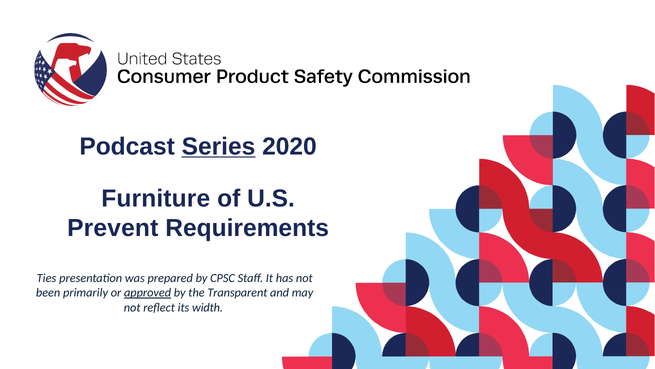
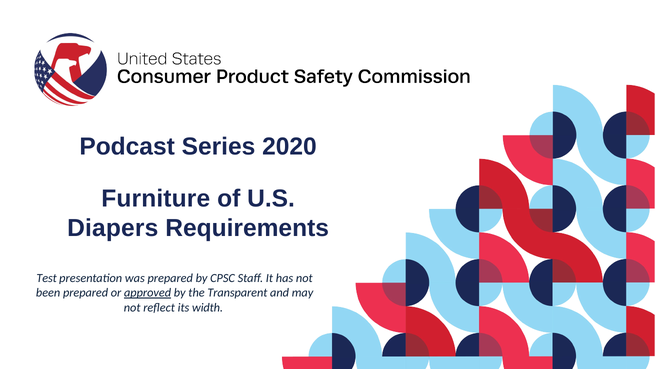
Series underline: present -> none (219, 146)
Prevent: Prevent -> Diapers (113, 228)
Ties: Ties -> Test (47, 278)
been primarily: primarily -> prepared (86, 292)
